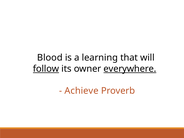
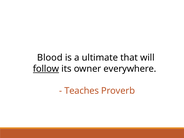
learning: learning -> ultimate (100, 58)
everywhere underline: present -> none (130, 69)
Achieve: Achieve -> Teaches (82, 91)
